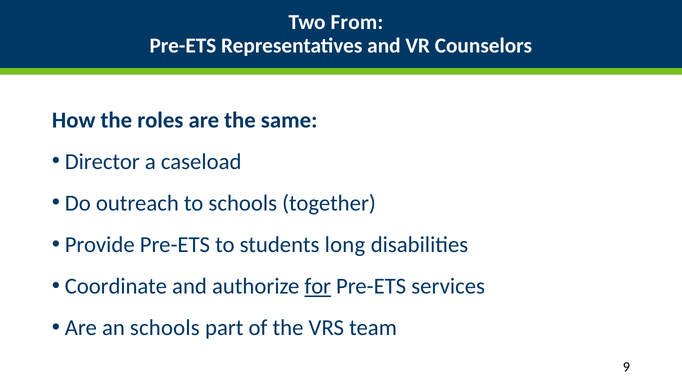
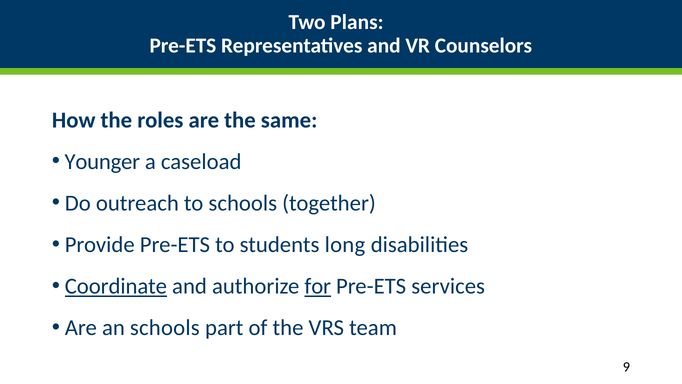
From: From -> Plans (357, 22)
Director: Director -> Younger (102, 161)
Coordinate underline: none -> present (116, 286)
